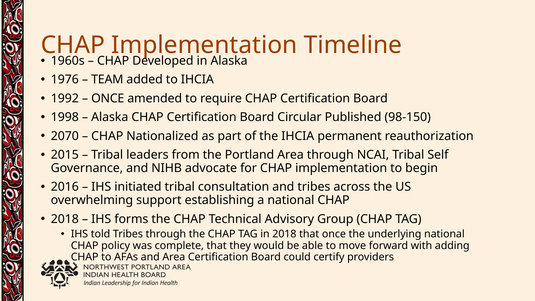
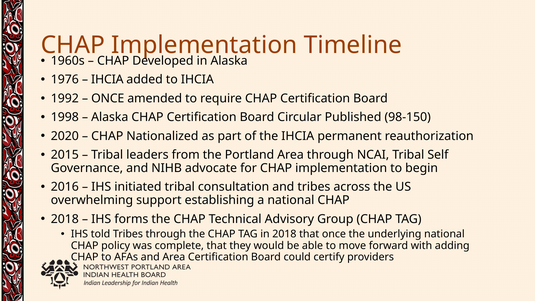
TEAM: TEAM -> IHCIA (107, 80)
2070: 2070 -> 2020 (65, 136)
